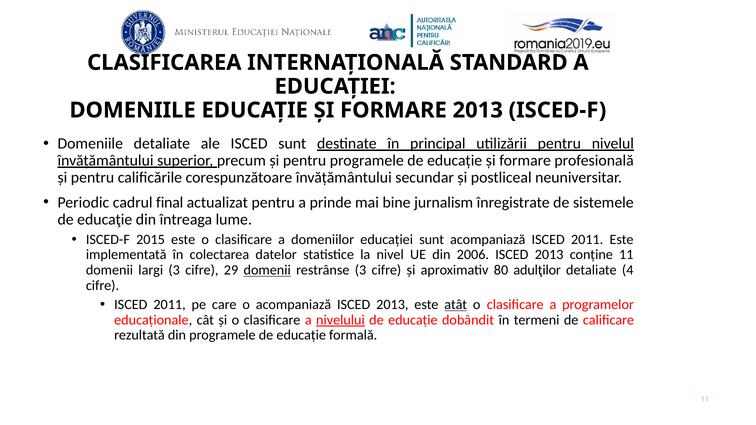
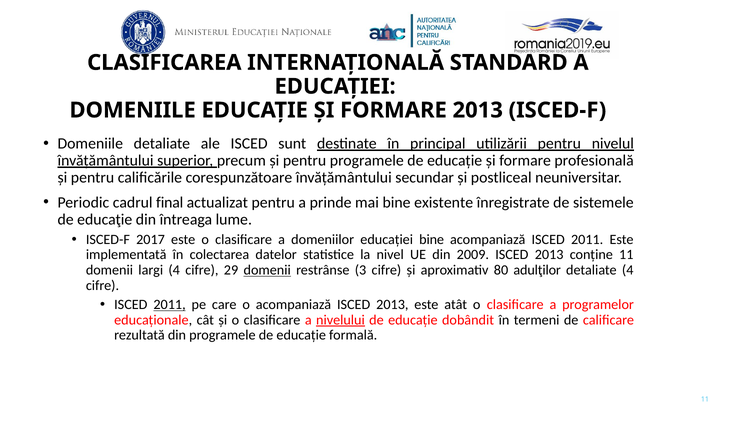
jurnalism: jurnalism -> existente (444, 203)
2015: 2015 -> 2017 (151, 240)
educației sunt: sunt -> bine (432, 240)
2006: 2006 -> 2009 (473, 255)
largi 3: 3 -> 4 (174, 270)
2011 underline: none -> present (170, 305)
atât underline: present -> none (456, 305)
